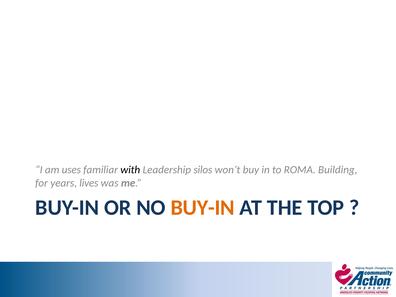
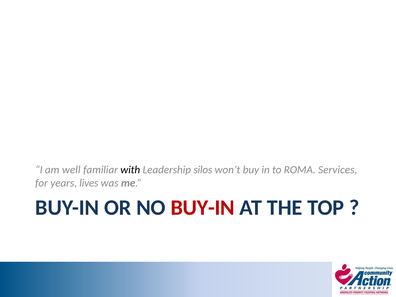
uses: uses -> well (71, 170)
Building: Building -> Services (338, 170)
BUY-IN colour: orange -> red (203, 208)
